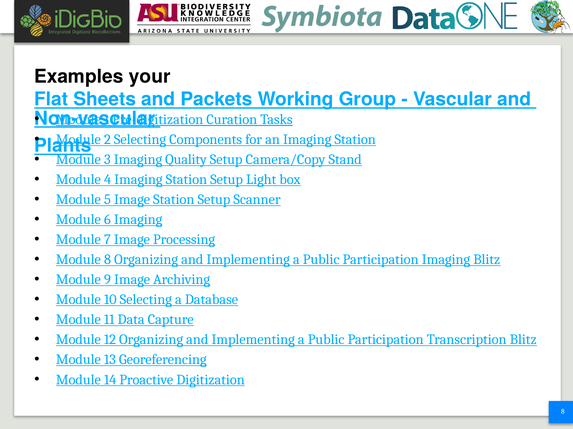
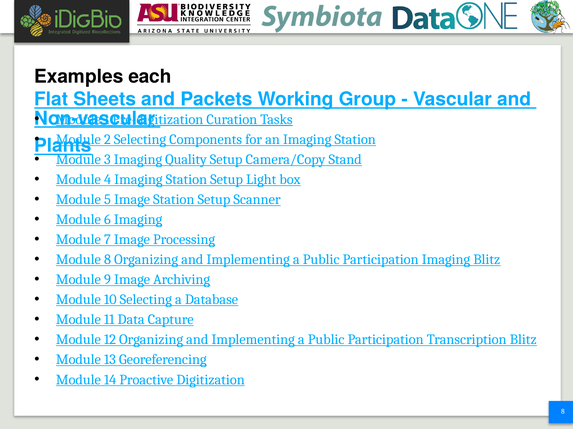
your: your -> each (150, 77)
